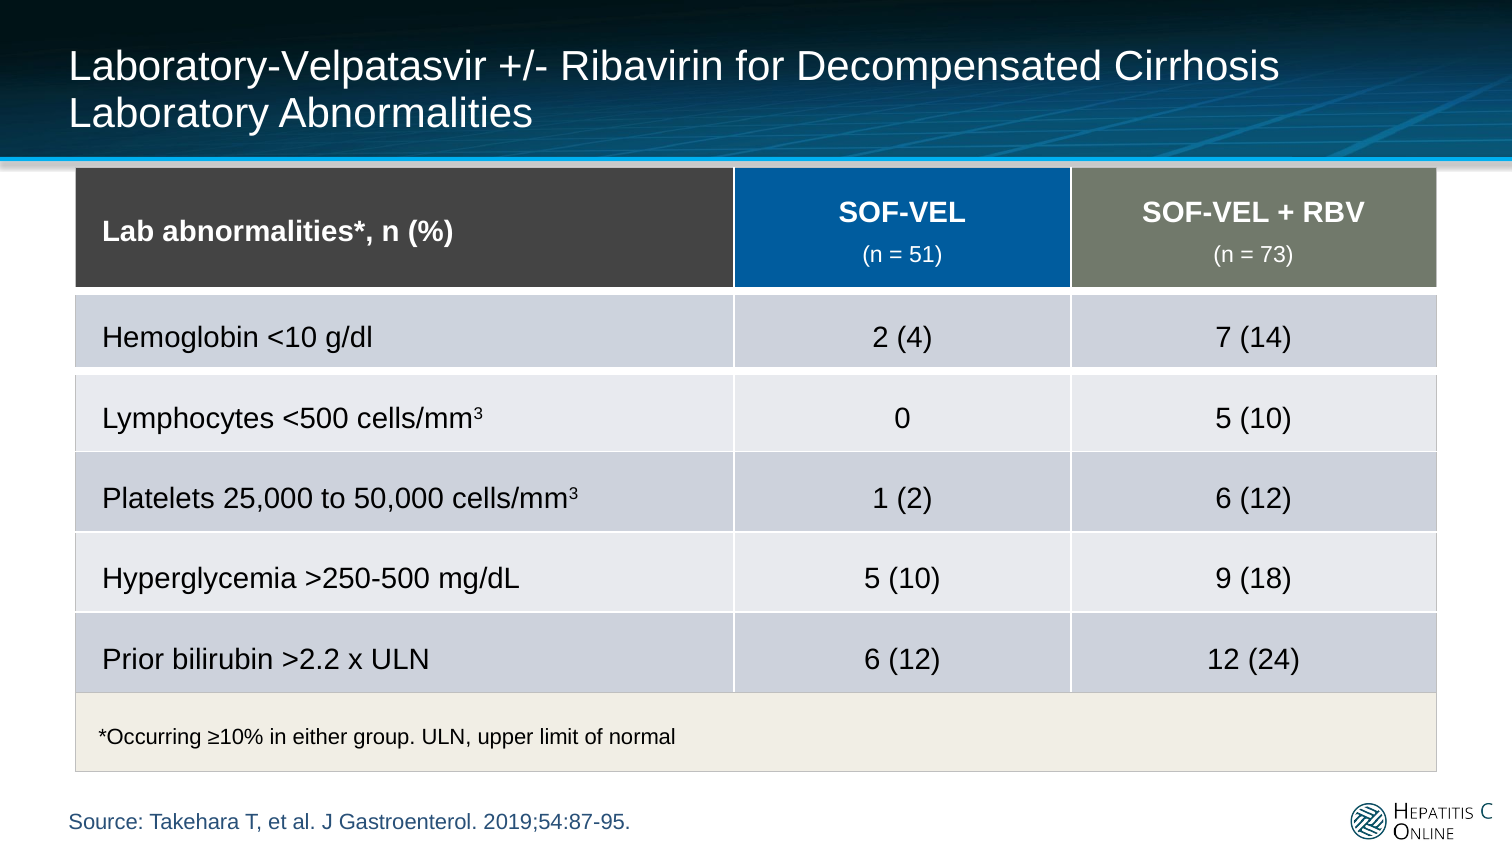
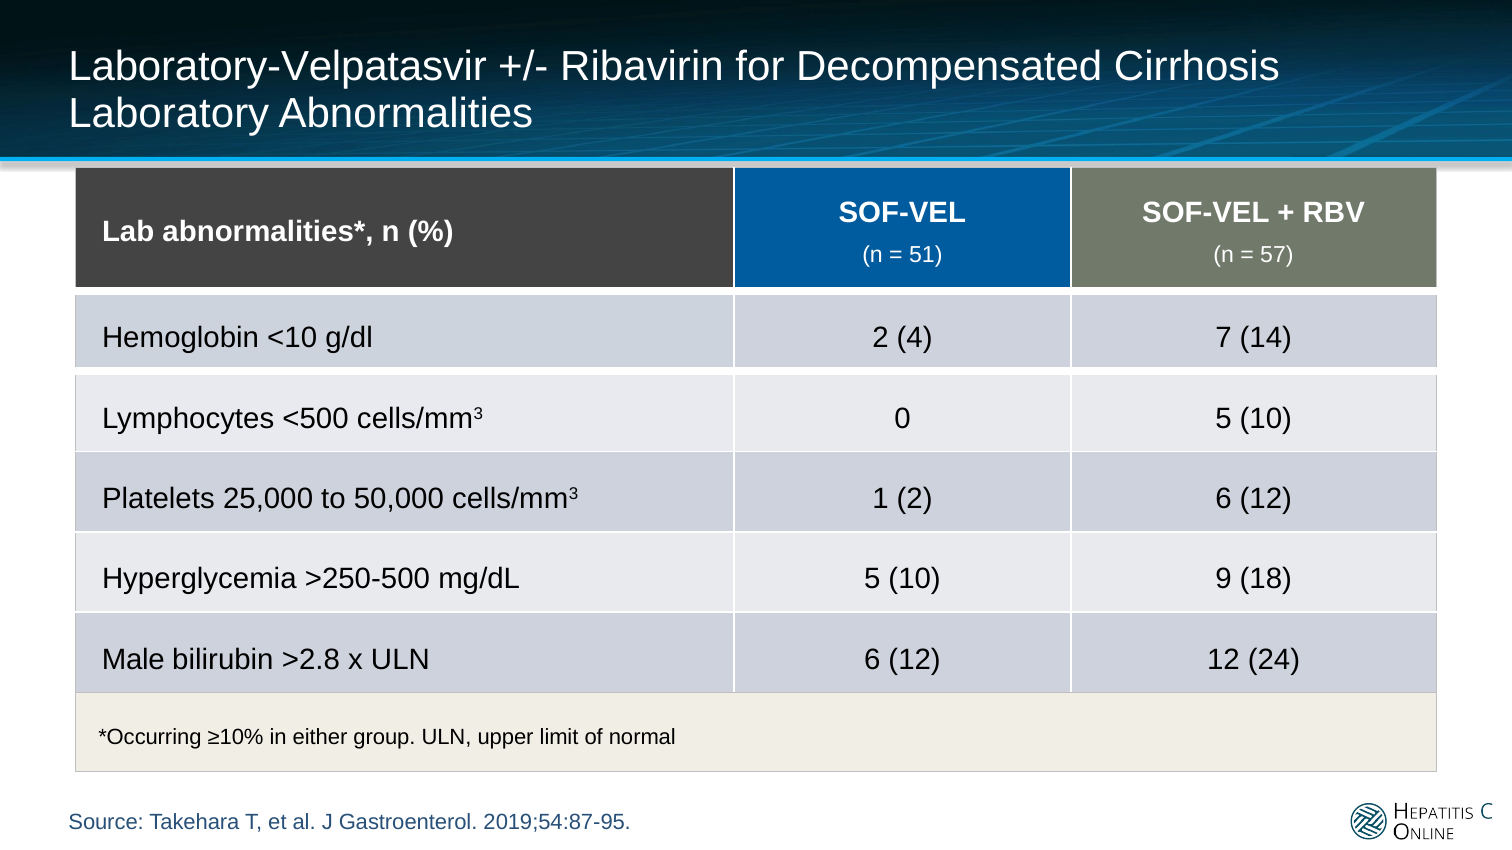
73: 73 -> 57 (1277, 255)
Prior: Prior -> Male (133, 660)
>2.2: >2.2 -> >2.8 (311, 660)
